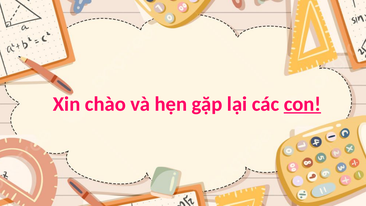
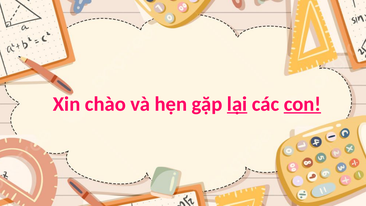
lại underline: none -> present (237, 104)
